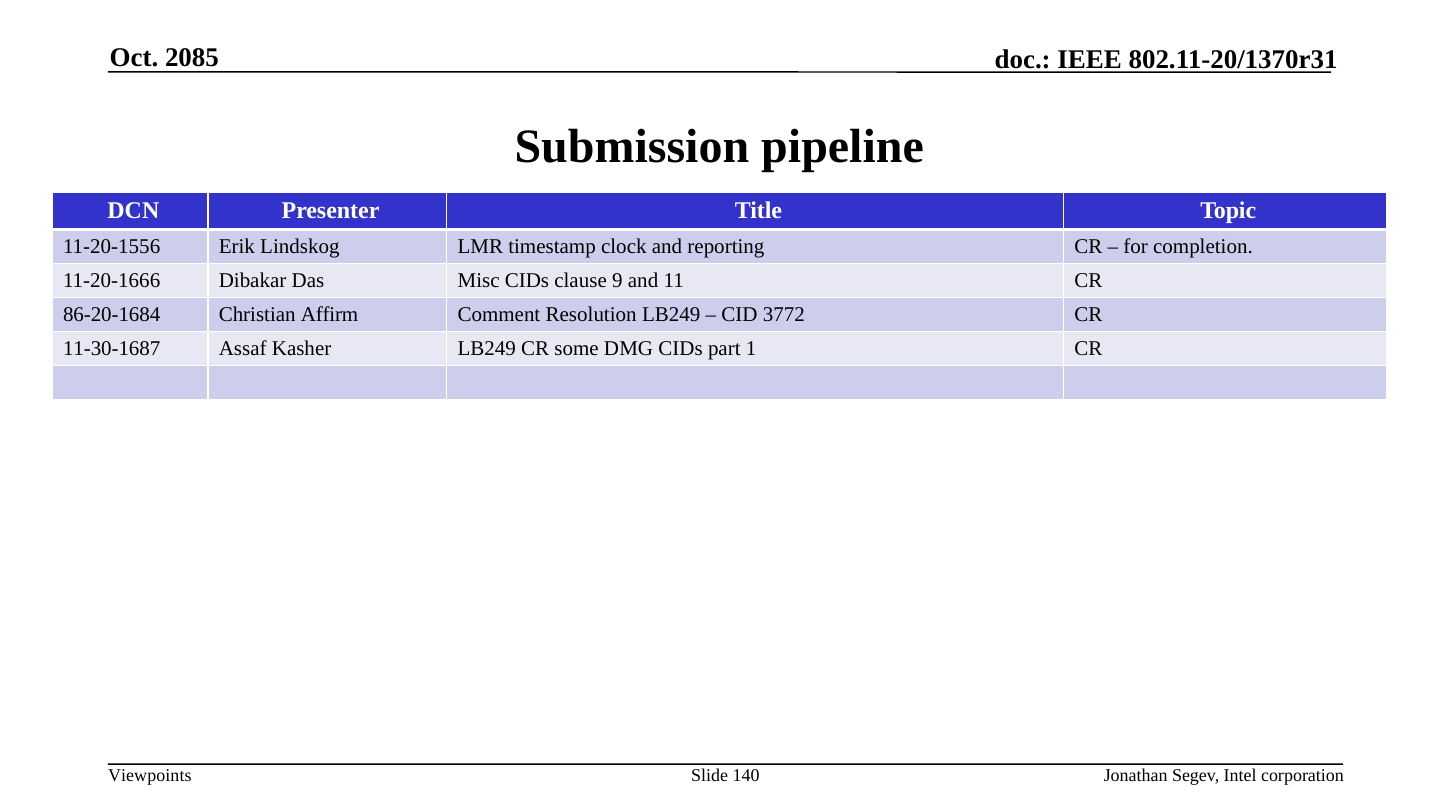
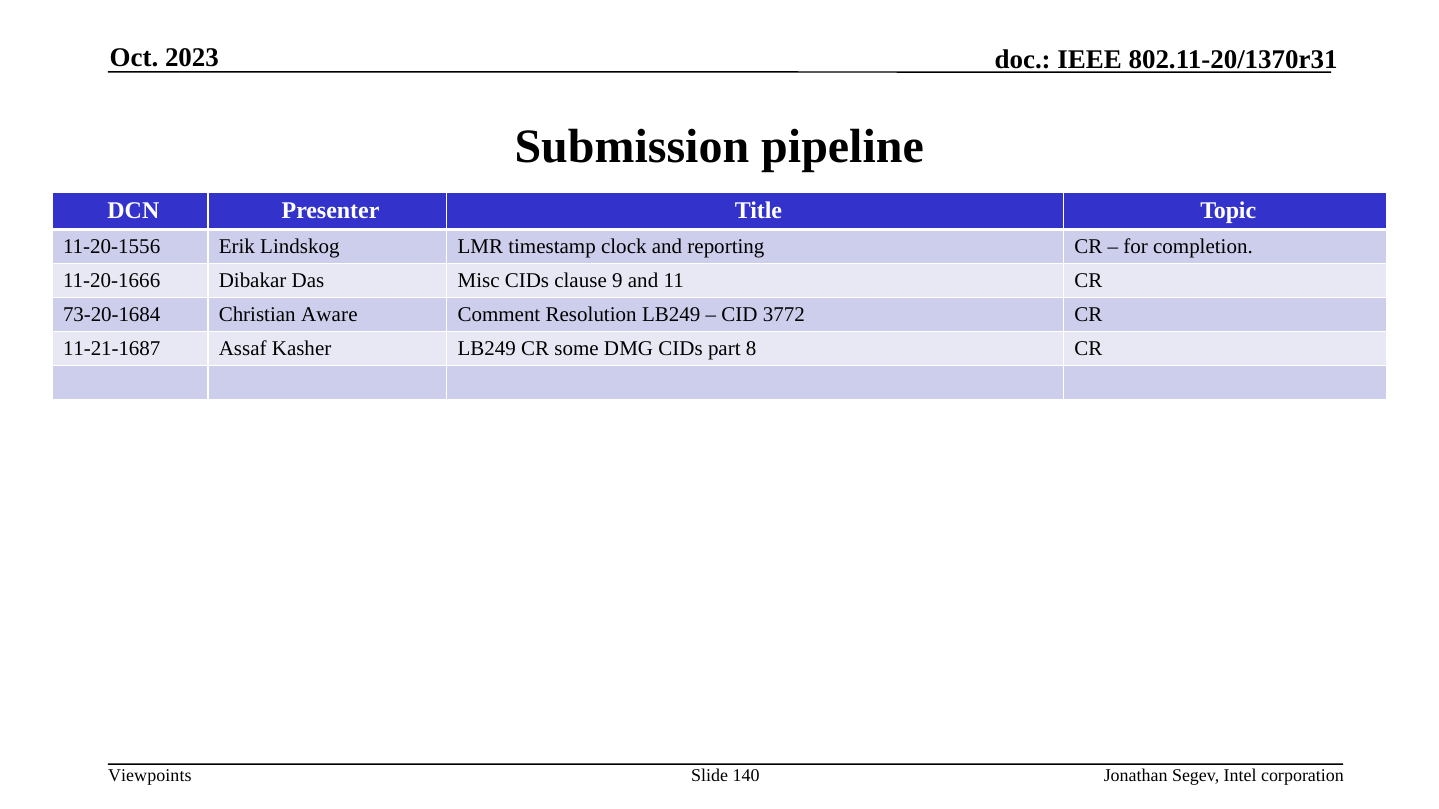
2085: 2085 -> 2023 (192, 57)
86-20-1684: 86-20-1684 -> 73-20-1684 (112, 315)
Affirm: Affirm -> Aware (329, 315)
11-30-1687: 11-30-1687 -> 11-21-1687 (112, 349)
1: 1 -> 8 (751, 349)
